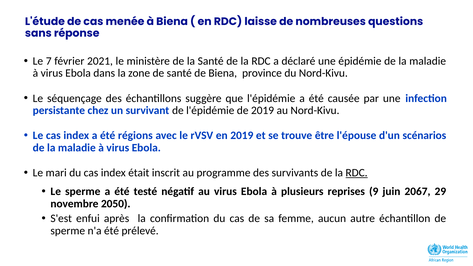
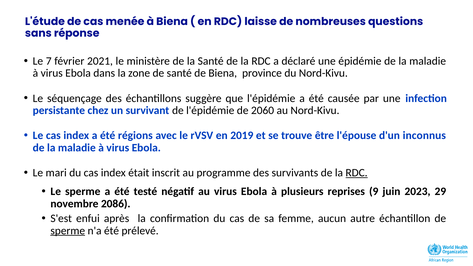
de 2019: 2019 -> 2060 (263, 111)
scénarios: scénarios -> inconnus (424, 136)
2067: 2067 -> 2023 (417, 191)
2050: 2050 -> 2086 (116, 204)
sperme underline: none -> present (68, 231)
